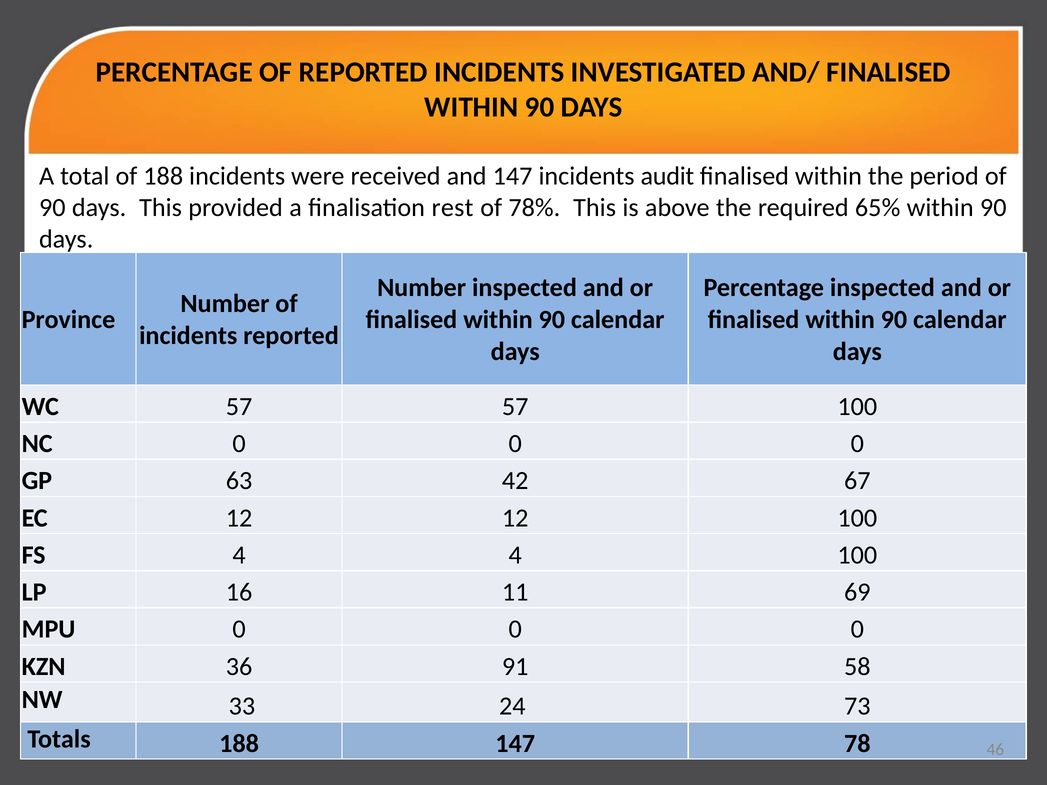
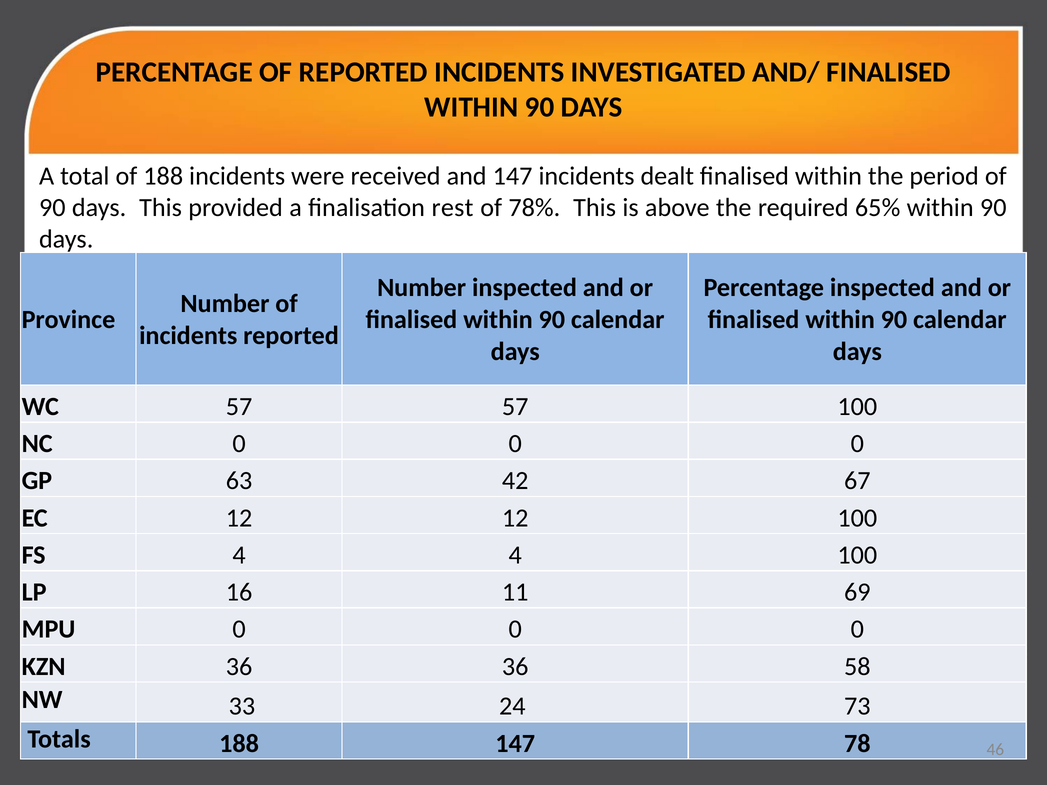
audit: audit -> dealt (667, 176)
36 91: 91 -> 36 (515, 667)
